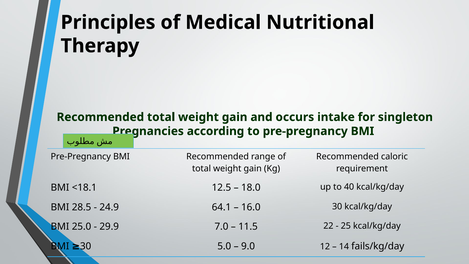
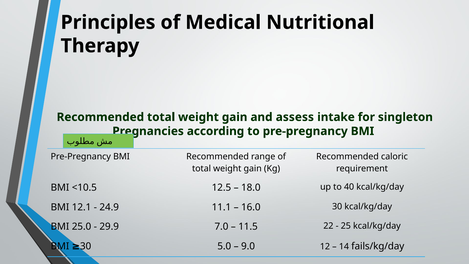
occurs: occurs -> assess (295, 117)
<18.1: <18.1 -> <10.5 (84, 188)
28.5: 28.5 -> 12.1 (82, 207)
64.1: 64.1 -> 11.1 (221, 207)
